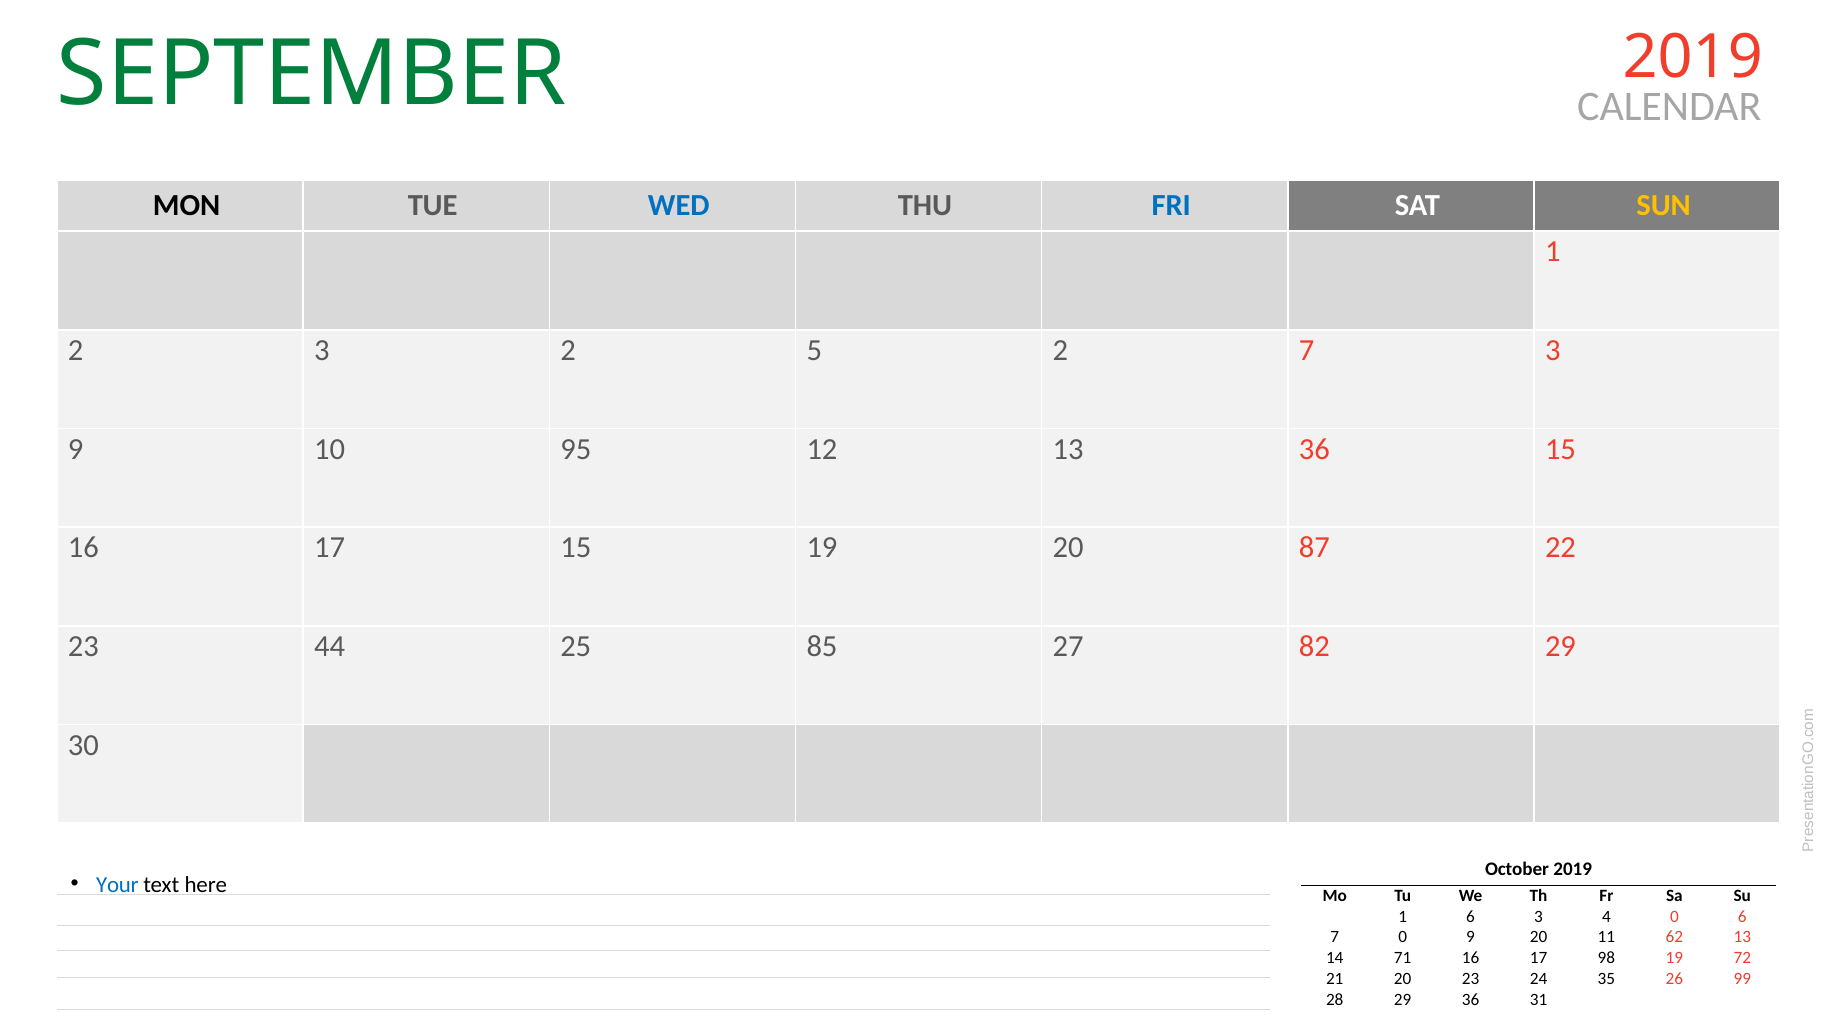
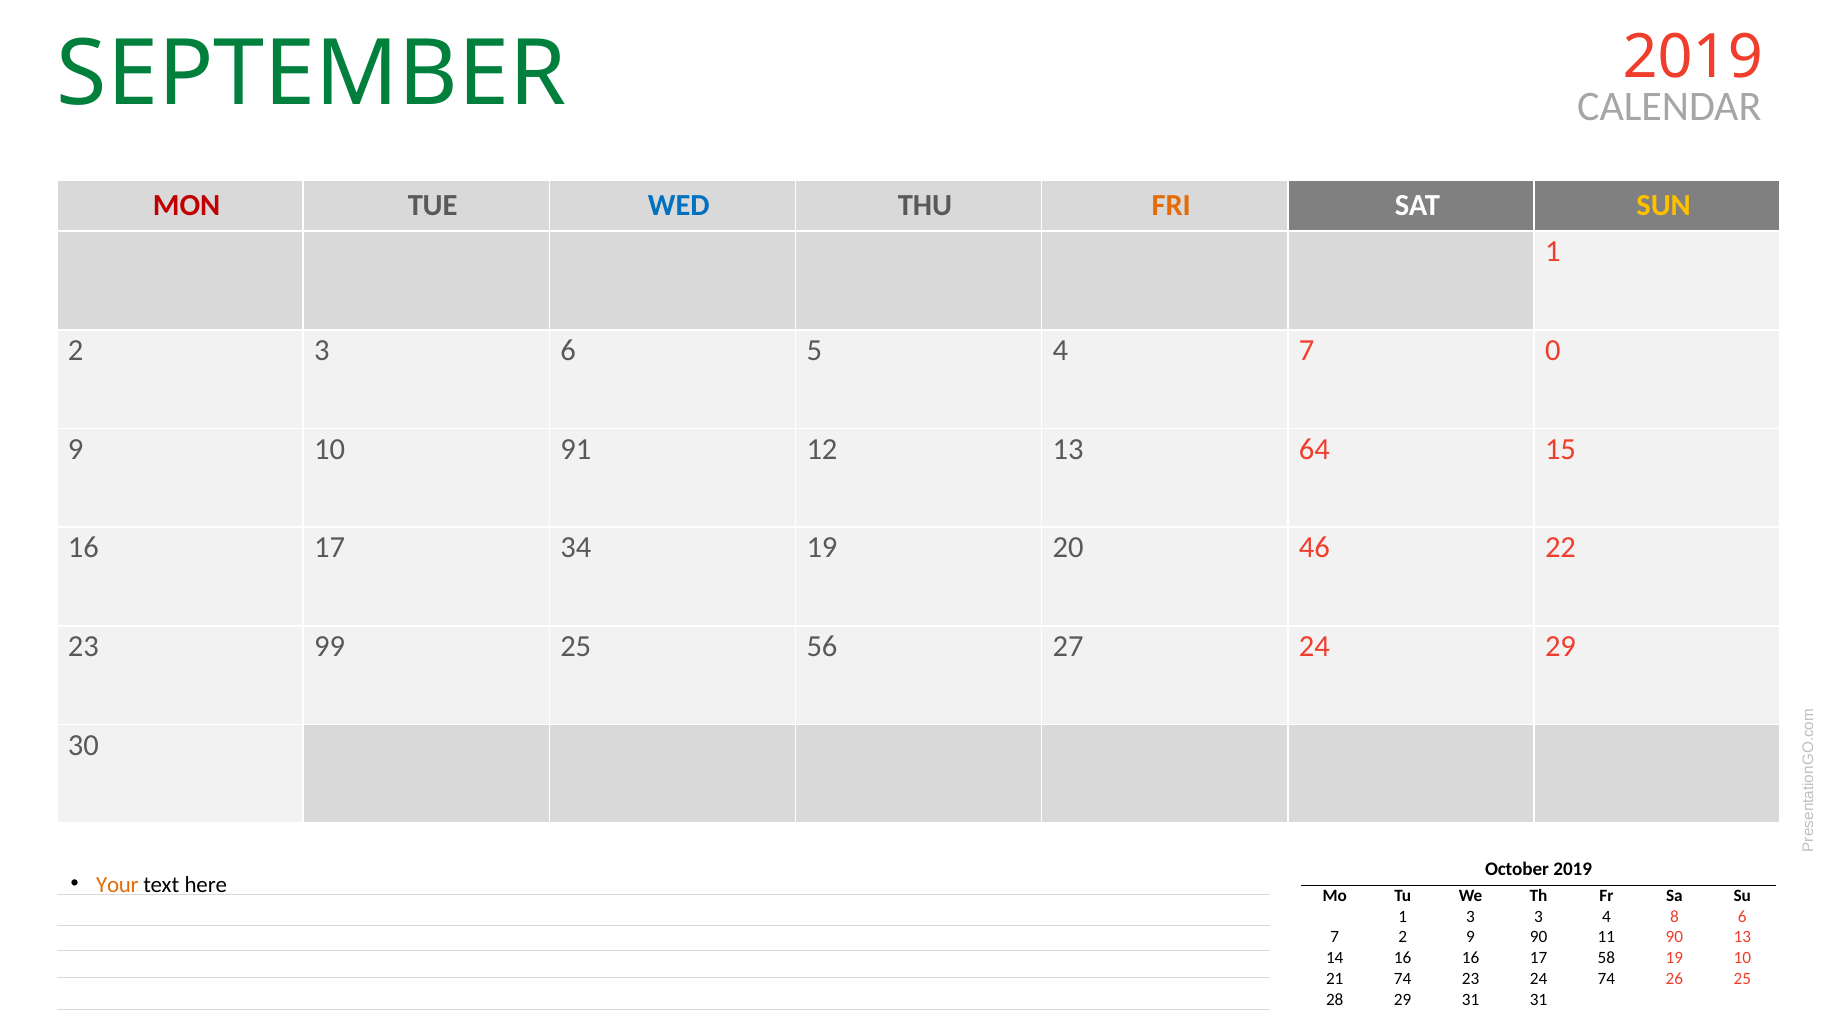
MON colour: black -> red (187, 206)
FRI colour: blue -> orange (1171, 206)
3 2: 2 -> 6 (568, 350)
5 2: 2 -> 4 (1060, 350)
7 3: 3 -> 0 (1553, 350)
95: 95 -> 91 (576, 449)
13 36: 36 -> 64 (1314, 449)
17 15: 15 -> 34 (576, 547)
87: 87 -> 46 (1314, 547)
44: 44 -> 99 (330, 646)
85: 85 -> 56 (822, 646)
27 82: 82 -> 24 (1314, 646)
Your colour: blue -> orange (117, 884)
1 6: 6 -> 3 (1471, 916)
4 0: 0 -> 8 (1674, 916)
7 0: 0 -> 2 (1403, 937)
9 20: 20 -> 90 (1539, 937)
11 62: 62 -> 90 (1674, 937)
14 71: 71 -> 16 (1403, 958)
98: 98 -> 58 (1606, 958)
19 72: 72 -> 10 (1742, 958)
21 20: 20 -> 74 (1403, 979)
24 35: 35 -> 74 (1606, 979)
26 99: 99 -> 25 (1742, 979)
29 36: 36 -> 31 (1471, 999)
